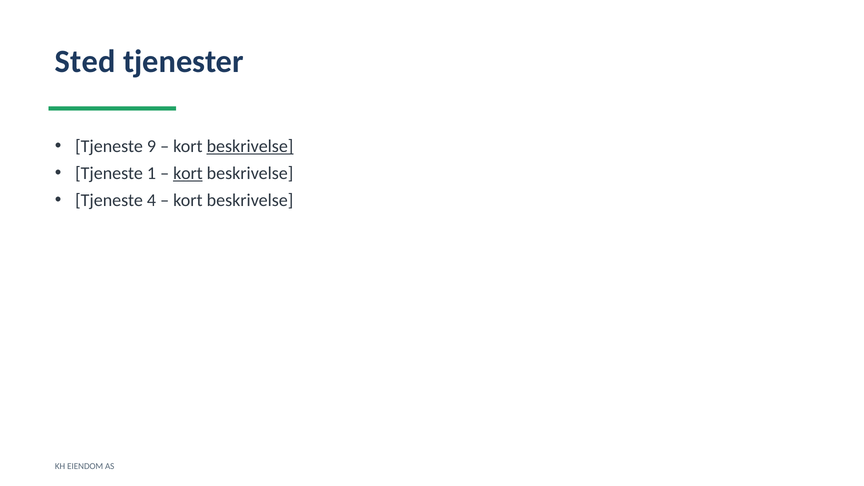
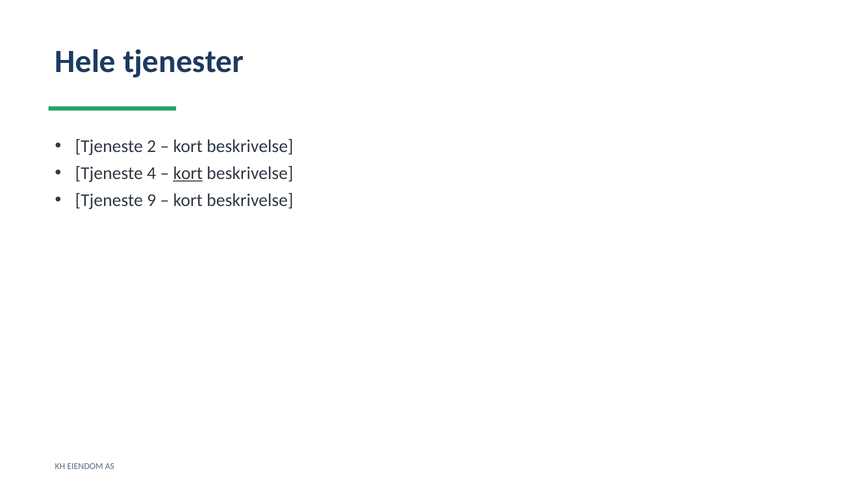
Sted: Sted -> Hele (85, 62)
9: 9 -> 2 (151, 146)
beskrivelse underline: present -> none (250, 146)
1: 1 -> 4 (151, 173)
4: 4 -> 9 (151, 200)
